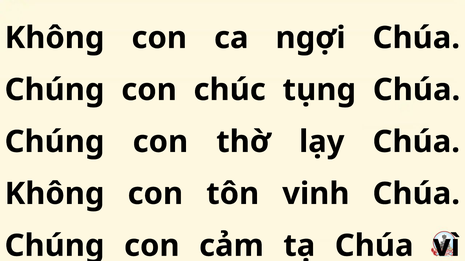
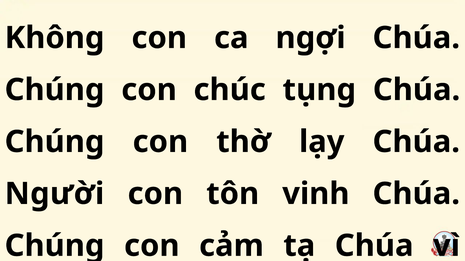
Không: Không -> Người (54, 194)
